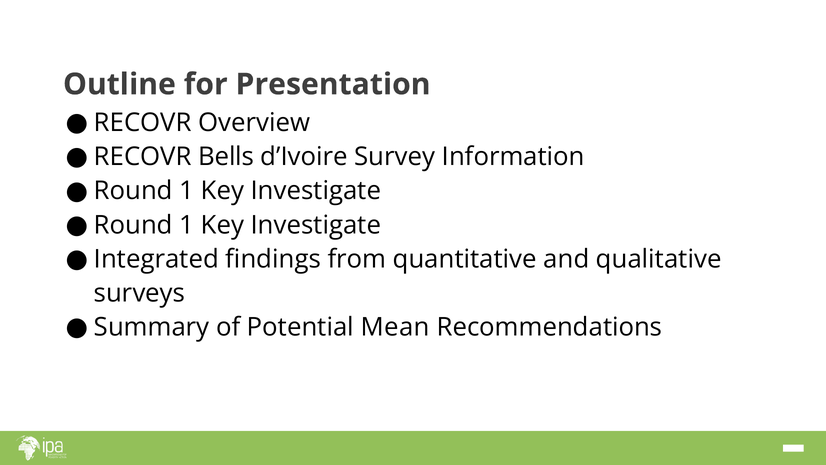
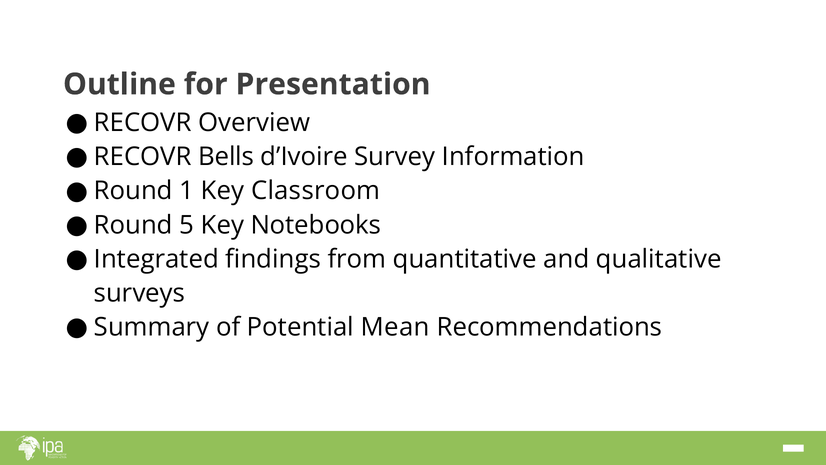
Investigate: Investigate -> Classroom (316, 191)
1: 1 -> 5 (187, 225)
Investigate: Investigate -> Notebooks (316, 225)
